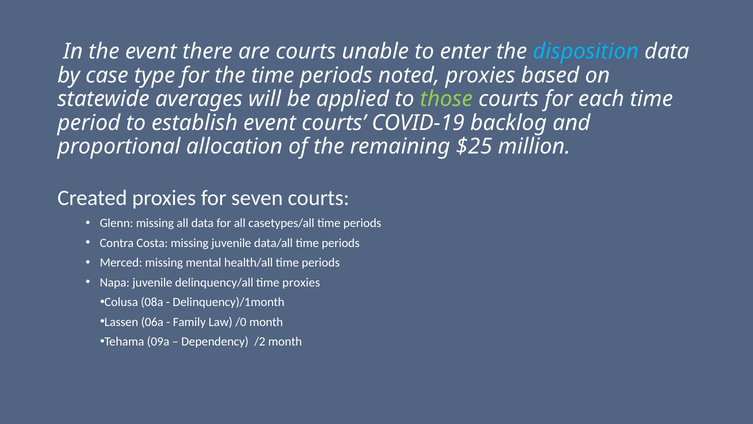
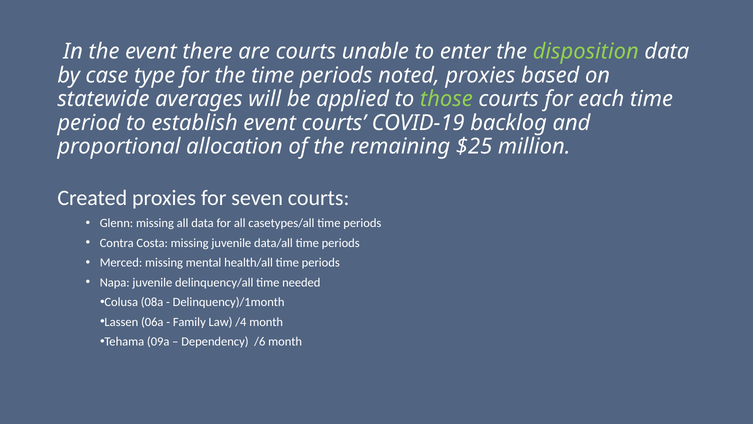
disposition colour: light blue -> light green (586, 52)
time proxies: proxies -> needed (301, 282)
/0: /0 -> /4 (241, 322)
/2: /2 -> /6 (260, 341)
